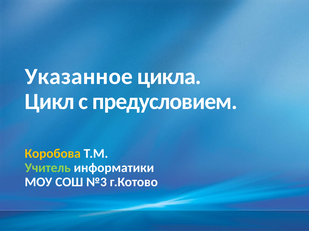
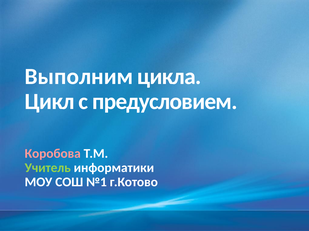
Указанное: Указанное -> Выполним (79, 77)
Коробова colour: yellow -> pink (53, 154)
№3: №3 -> №1 (96, 183)
